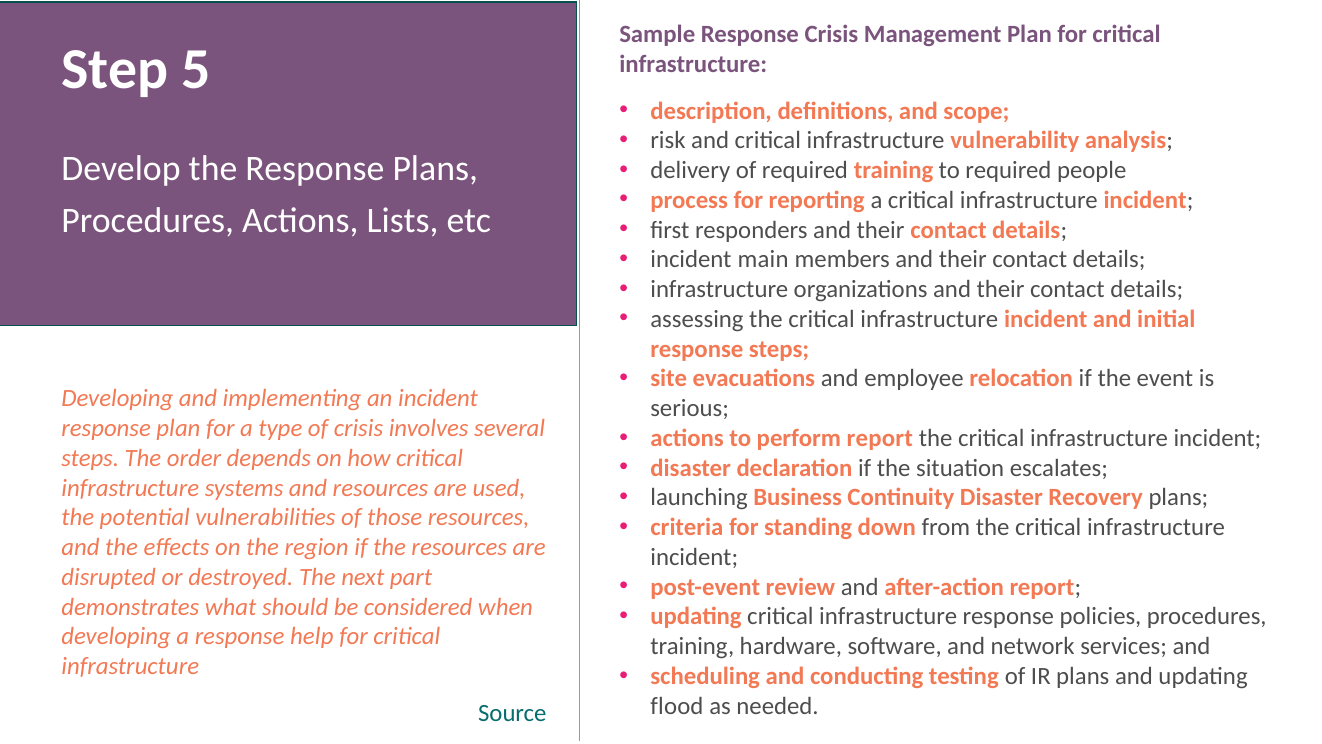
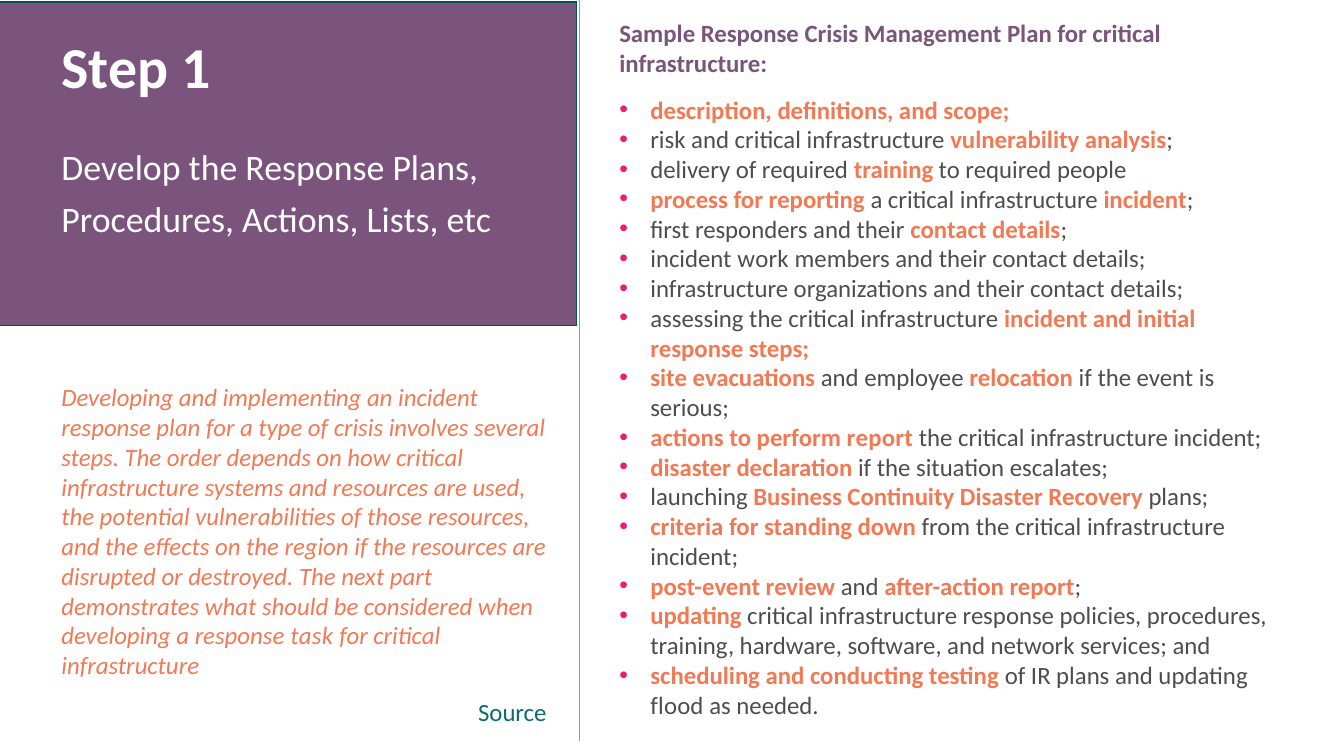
5: 5 -> 1 (196, 70)
main: main -> work (763, 259)
help: help -> task (312, 636)
